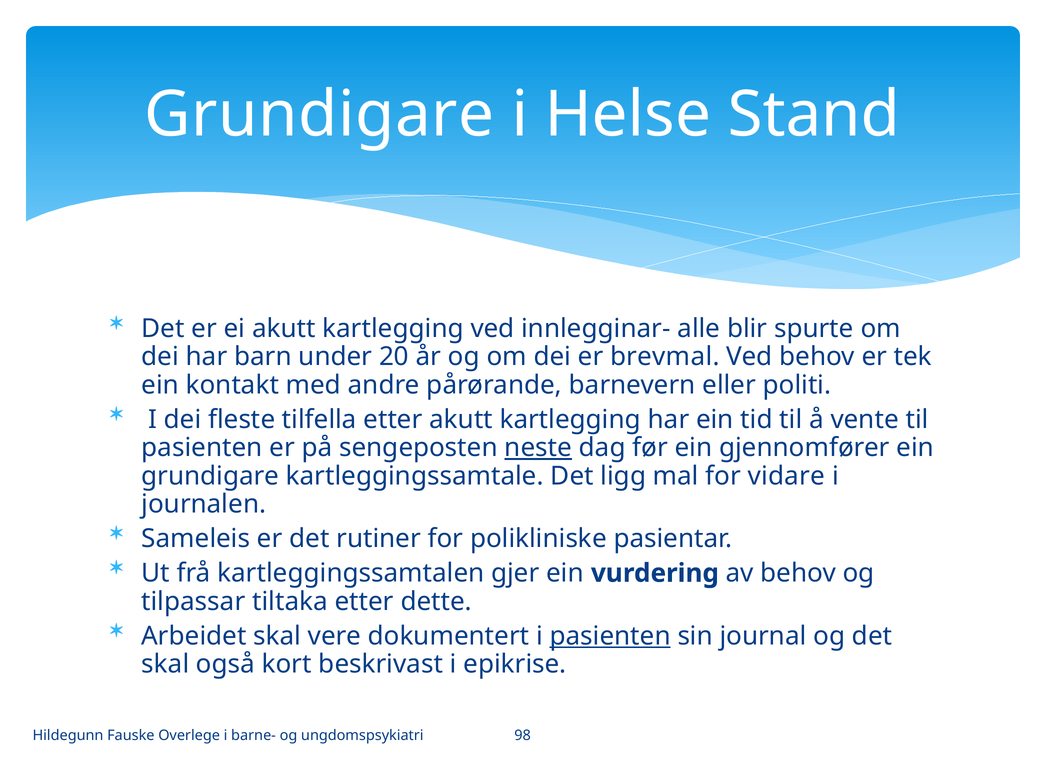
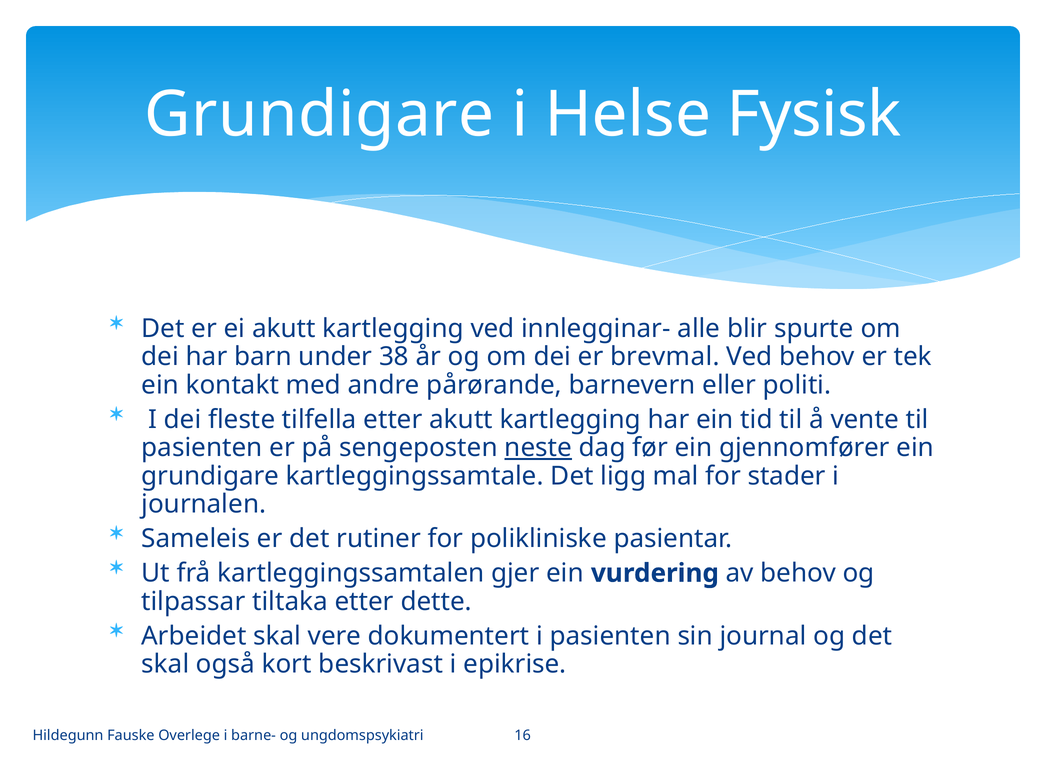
Stand: Stand -> Fysisk (814, 115)
20: 20 -> 38 (394, 357)
vidare: vidare -> stader (787, 476)
pasienten underline: present -> none (610, 636)
98: 98 -> 16 (523, 735)
